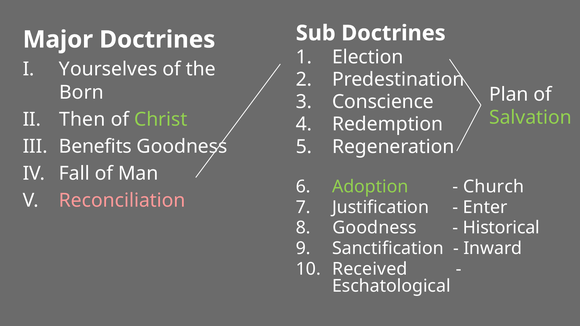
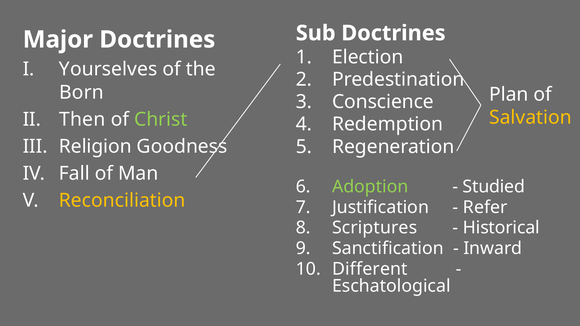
Salvation colour: light green -> yellow (530, 118)
Benefits: Benefits -> Religion (95, 147)
Church: Church -> Studied (494, 187)
Reconciliation colour: pink -> yellow (122, 201)
Enter: Enter -> Refer (485, 207)
Goodness: Goodness -> Scriptures (375, 228)
Received: Received -> Different (370, 269)
